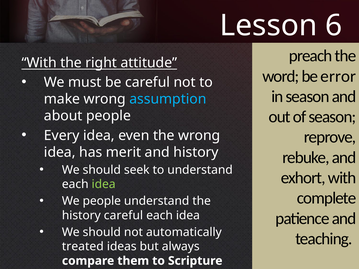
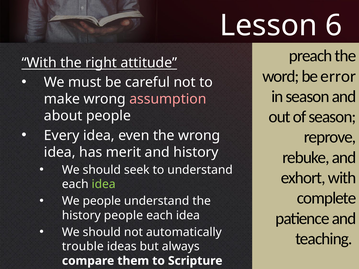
assumption colour: light blue -> pink (168, 99)
history careful: careful -> people (123, 216)
treated: treated -> trouble (83, 247)
